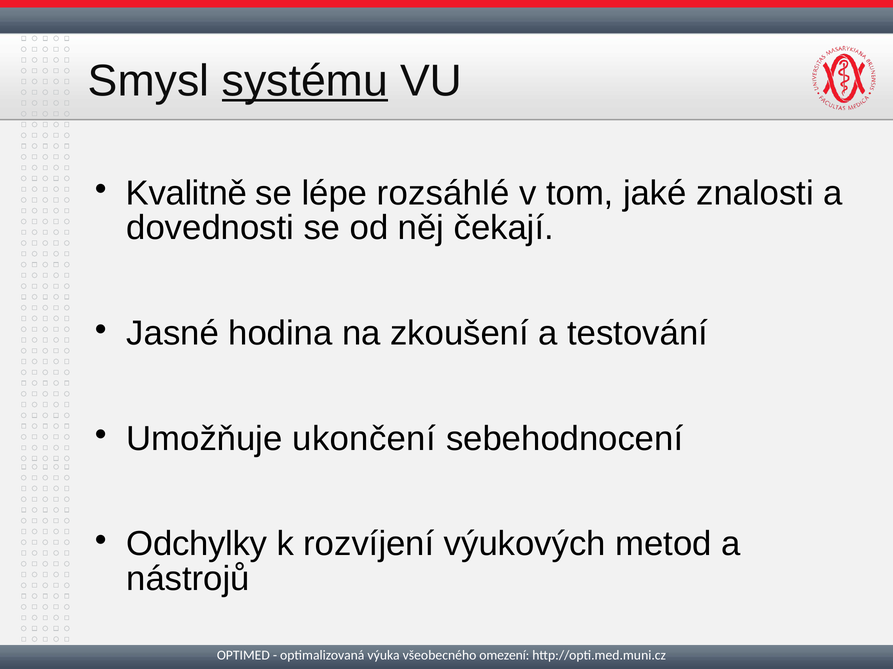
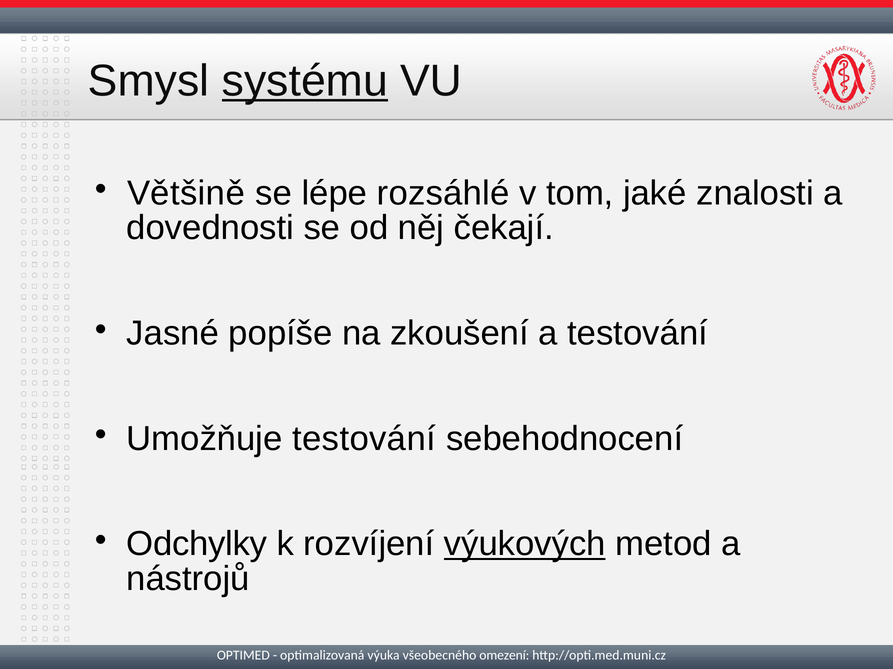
Kvalitně: Kvalitně -> Většině (186, 193)
hodina: hodina -> popíše (280, 334)
Umožňuje ukončení: ukončení -> testování (364, 439)
výukových underline: none -> present (525, 545)
